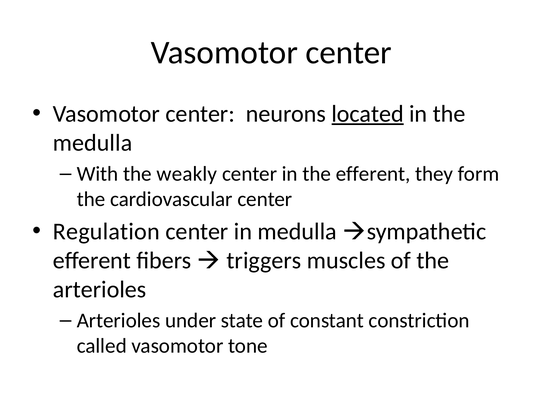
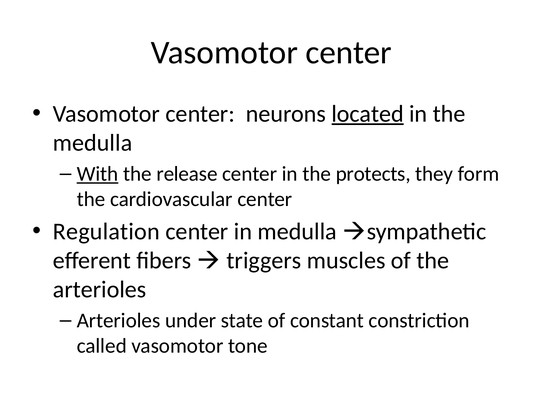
With underline: none -> present (98, 174)
weakly: weakly -> release (187, 174)
the efferent: efferent -> protects (373, 174)
